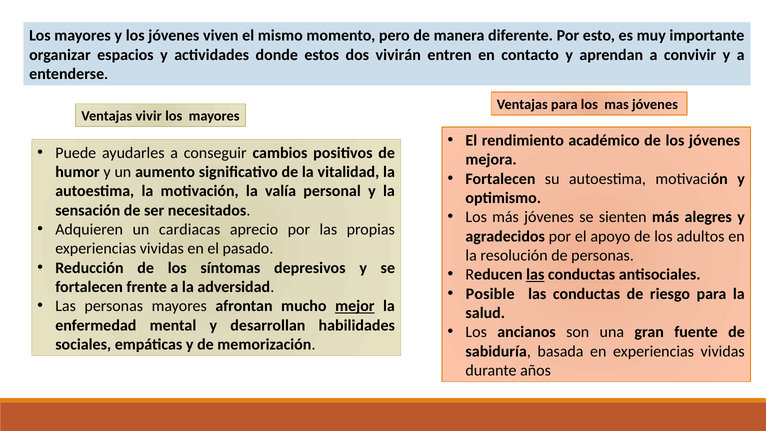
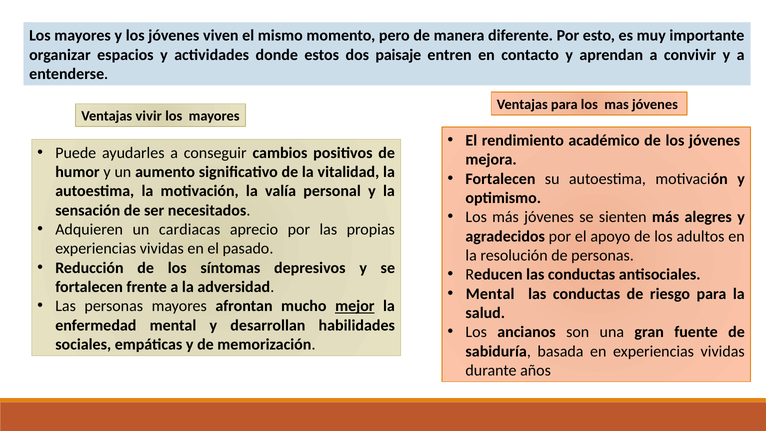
vivirán: vivirán -> paisaje (398, 55)
las underline: present -> none (535, 275)
Posible: Posible -> Mental (490, 294)
